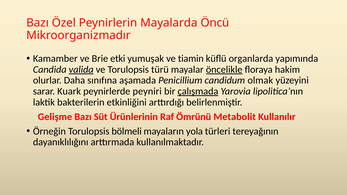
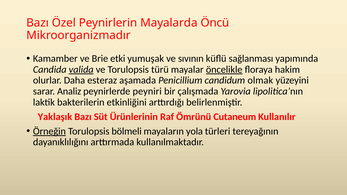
tiamin: tiamin -> sıvının (191, 59)
organlarda: organlarda -> sağlanması (251, 59)
sınıfına: sınıfına -> esteraz (102, 80)
Kuark: Kuark -> Analiz (69, 91)
çalışmada underline: present -> none (198, 91)
Gelişme: Gelişme -> Yaklaşık (55, 117)
Metabolit: Metabolit -> Cutaneum (235, 117)
Örneğin underline: none -> present (49, 131)
